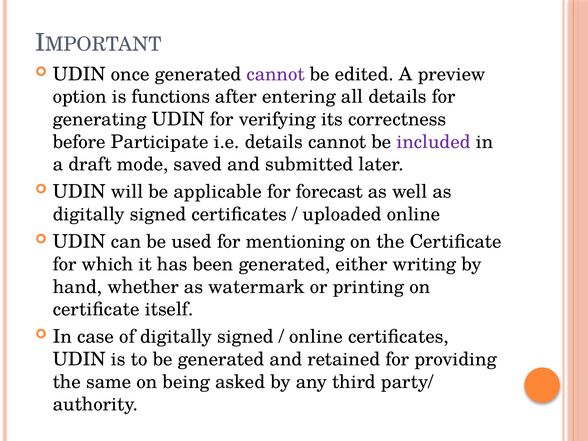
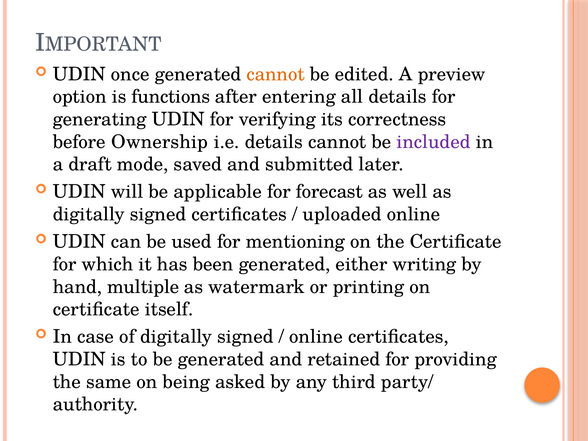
cannot colour: purple -> orange (276, 74)
Participate: Participate -> Ownership (160, 142)
whether: whether -> multiple (143, 287)
